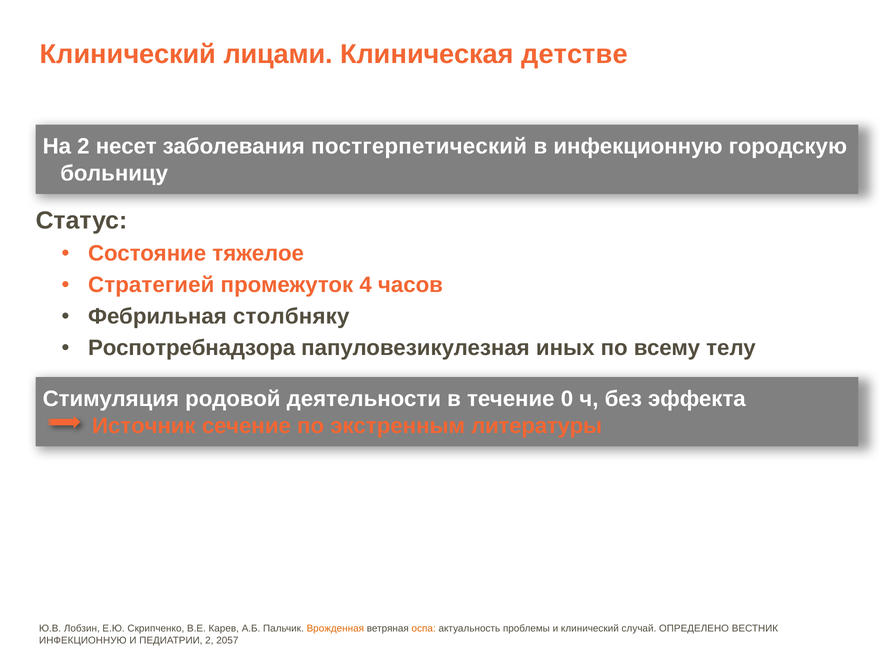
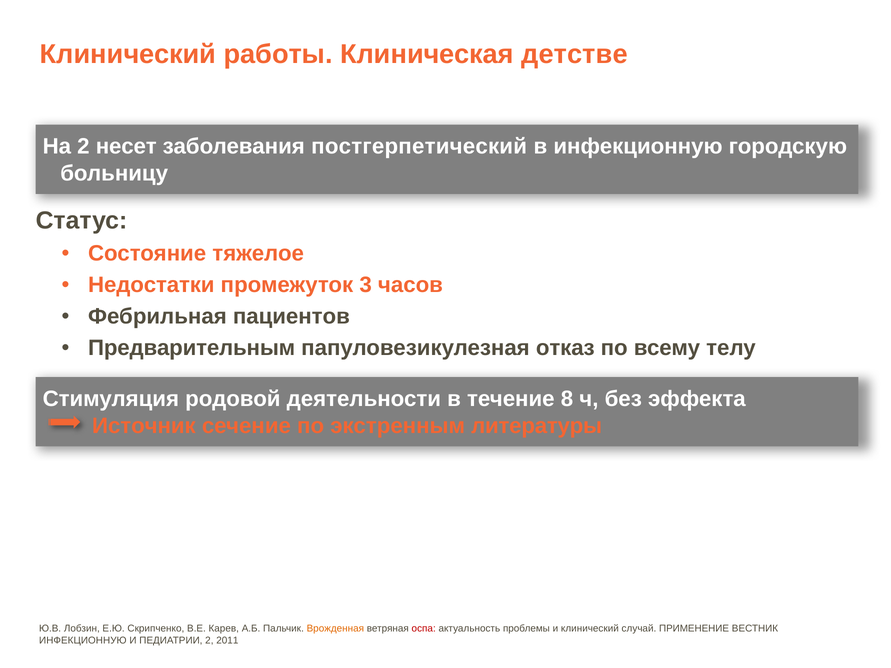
лицами: лицами -> работы (278, 54)
Стратегией: Стратегией -> Недостатки (151, 285)
4: 4 -> 3 (366, 285)
столбняку: столбняку -> пациентов (291, 317)
Роспотребнадзора: Роспотребнадзора -> Предварительным (192, 348)
иных: иных -> отказ (565, 348)
0: 0 -> 8 (567, 399)
оспа colour: orange -> red (424, 629)
ОПРЕДЕЛЕНО: ОПРЕДЕЛЕНО -> ПРИМЕНЕНИЕ (694, 629)
2057: 2057 -> 2011 (227, 641)
